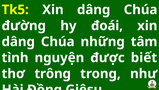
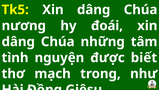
đường: đường -> nương (24, 26)
trông: trông -> mạch (53, 73)
